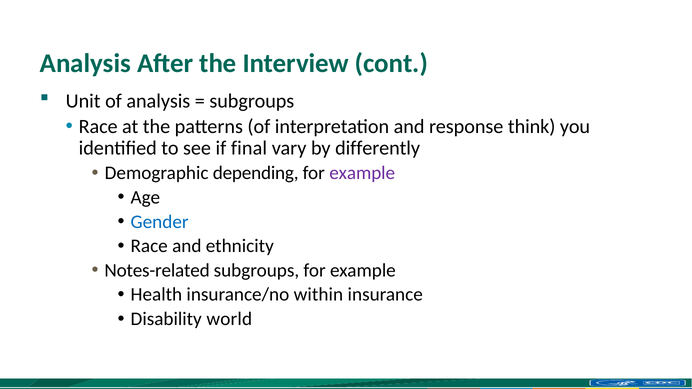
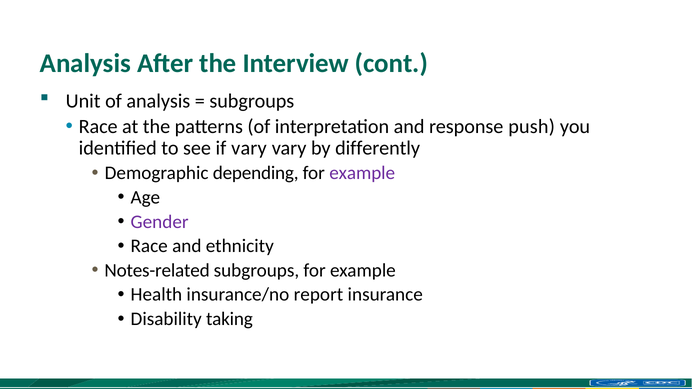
think: think -> push (532, 126)
if final: final -> vary (249, 148)
Gender colour: blue -> purple (160, 222)
within: within -> report (318, 295)
world: world -> taking (229, 319)
